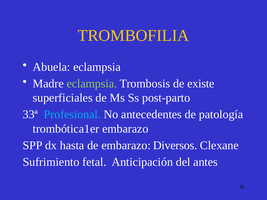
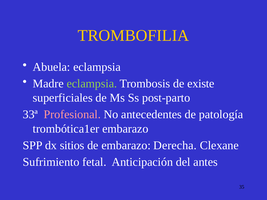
Profesional colour: light blue -> pink (72, 115)
hasta: hasta -> sitios (72, 145)
Diversos: Diversos -> Derecha (175, 145)
